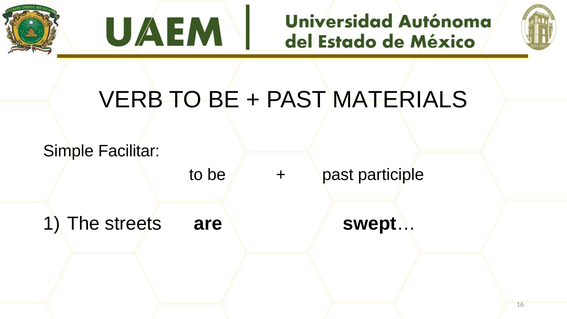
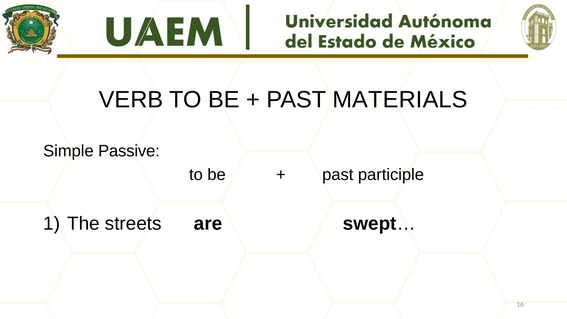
Facilitar: Facilitar -> Passive (129, 151)
